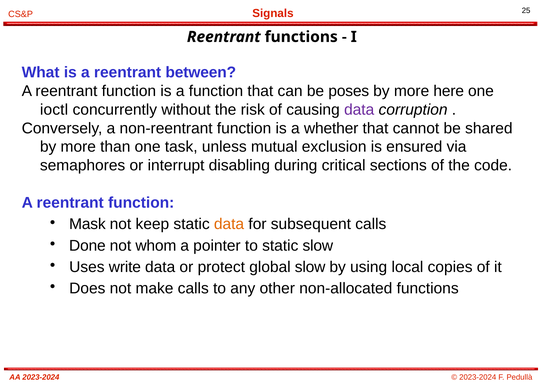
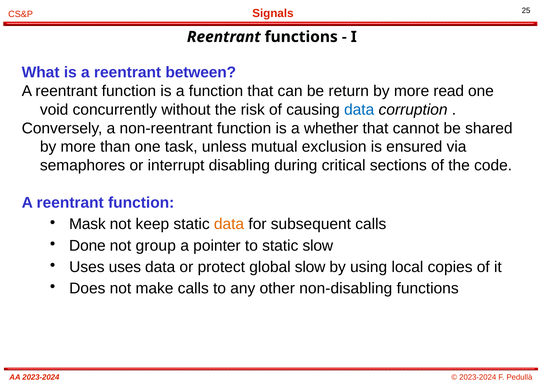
poses: poses -> return (349, 91)
here: here -> read (449, 91)
ioctl: ioctl -> void (54, 109)
data colour: purple -> blue (359, 109)
whom: whom -> group (156, 245)
Uses write: write -> uses (125, 267)
non-allocated: non-allocated -> non-disabling (346, 288)
